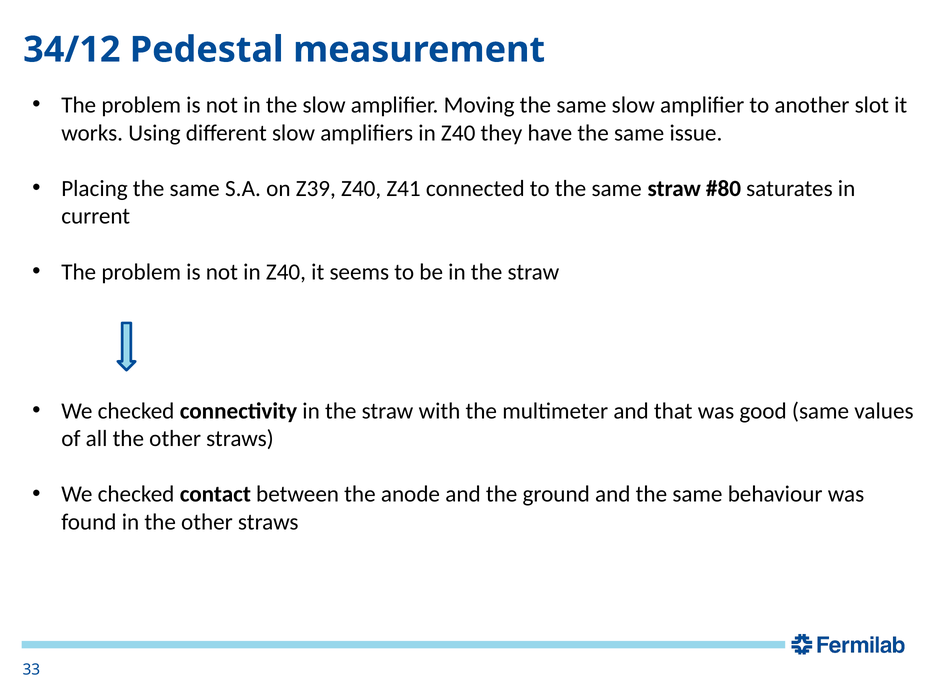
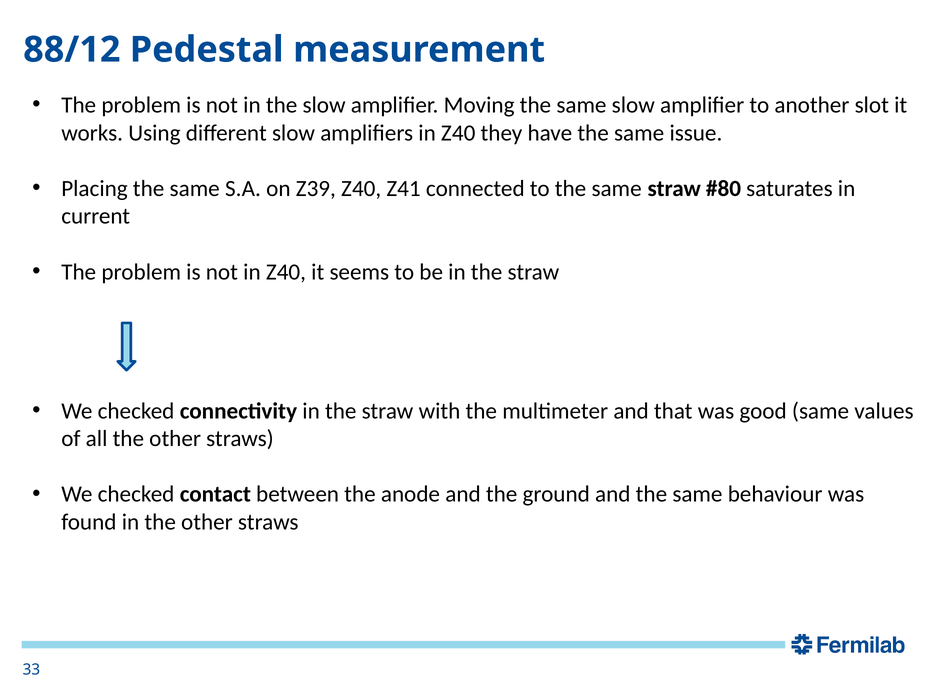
34/12: 34/12 -> 88/12 (72, 50)
